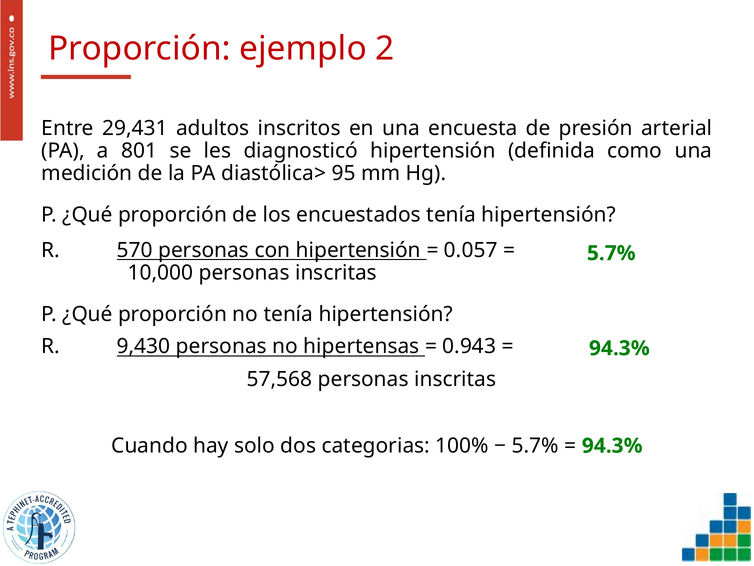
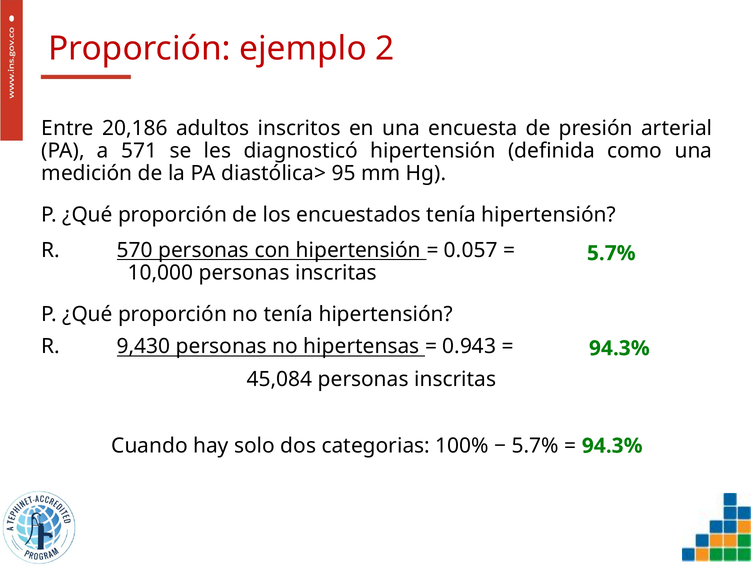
29,431: 29,431 -> 20,186 (135, 128)
801: 801 -> 571 (139, 151)
57,568: 57,568 -> 45,084 (280, 379)
